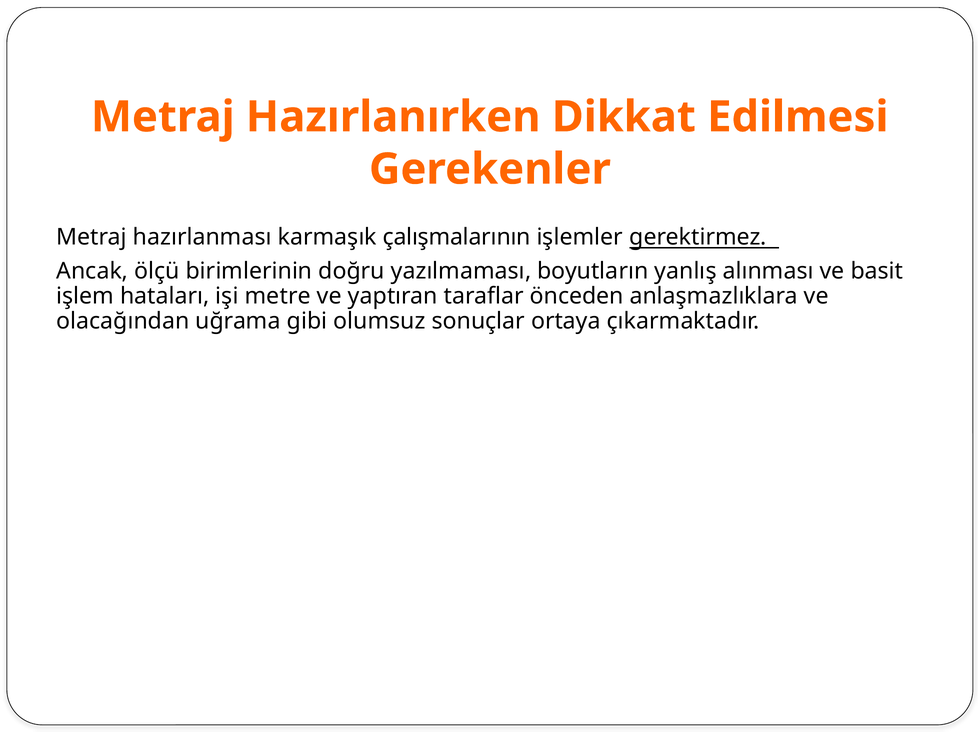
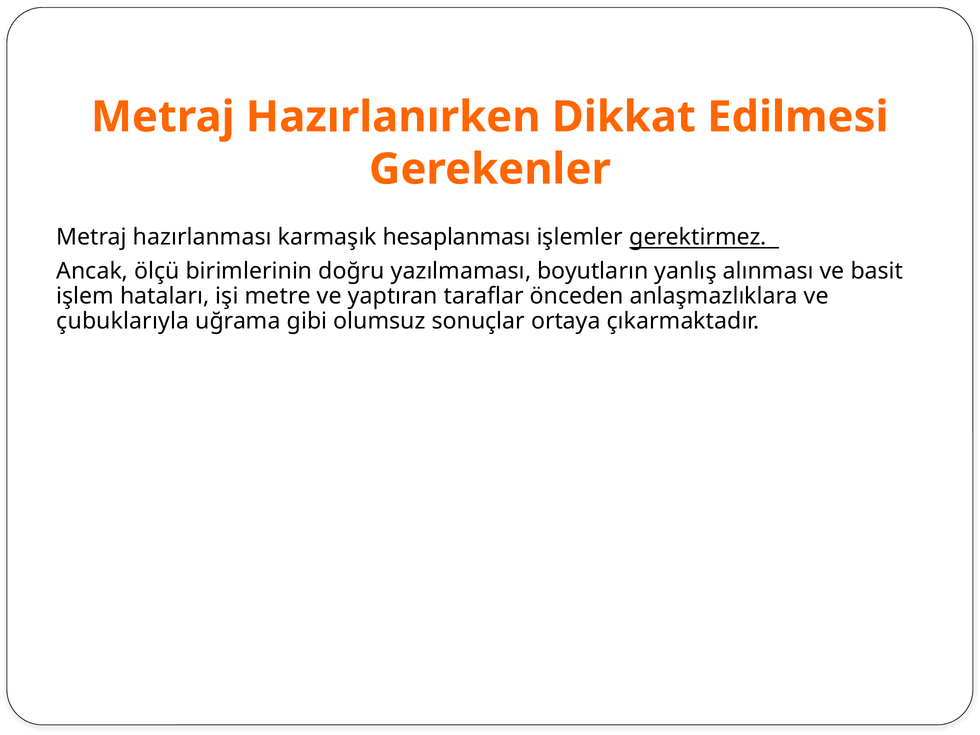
çalışmalarının: çalışmalarının -> hesaplanması (457, 237)
olacağından: olacağından -> çubuklarıyla (123, 321)
